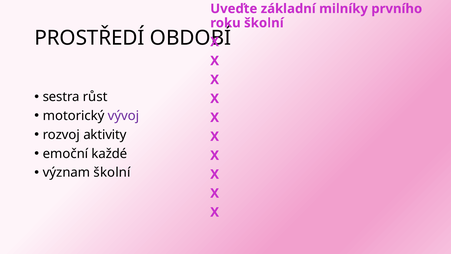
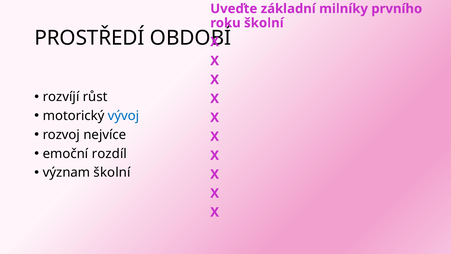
sestra: sestra -> rozvíjí (61, 97)
vývoj colour: purple -> blue (124, 116)
aktivity: aktivity -> nejvíce (105, 135)
každé: každé -> rozdíl (109, 153)
